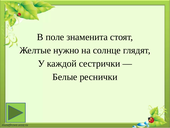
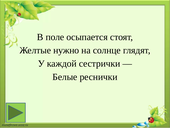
знаменита: знаменита -> осыпается (87, 37)
